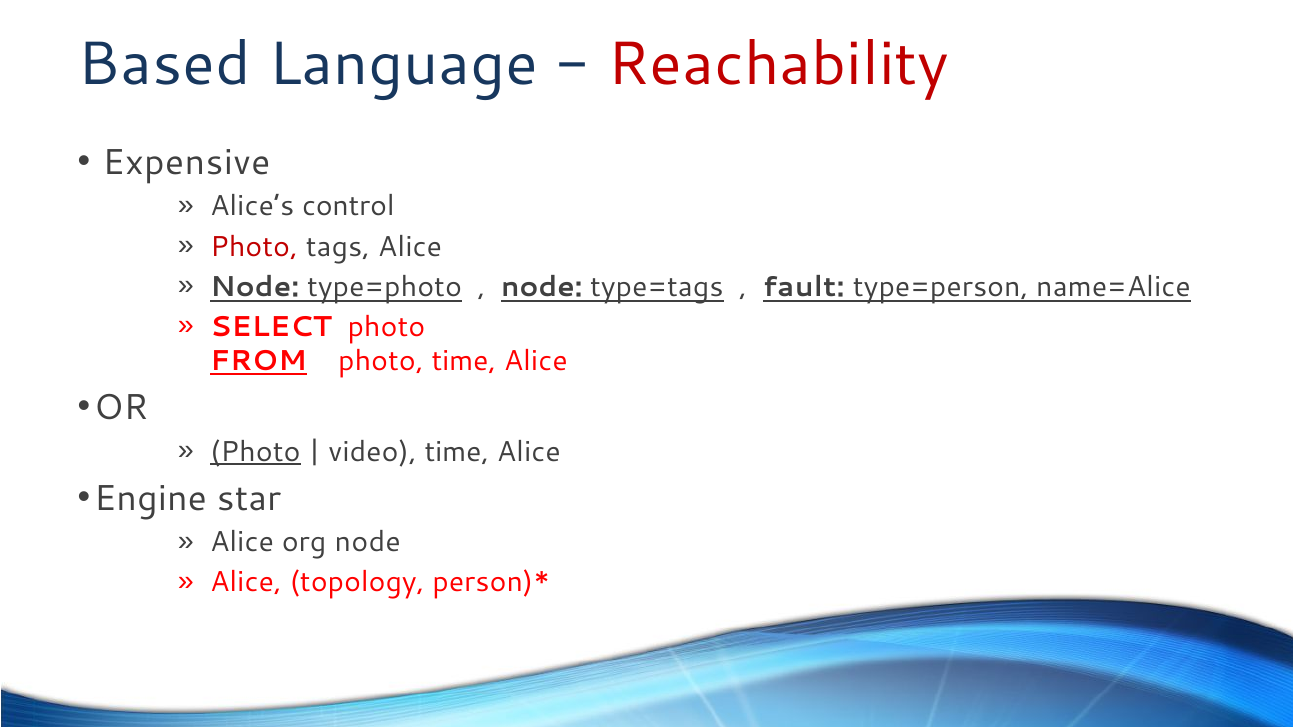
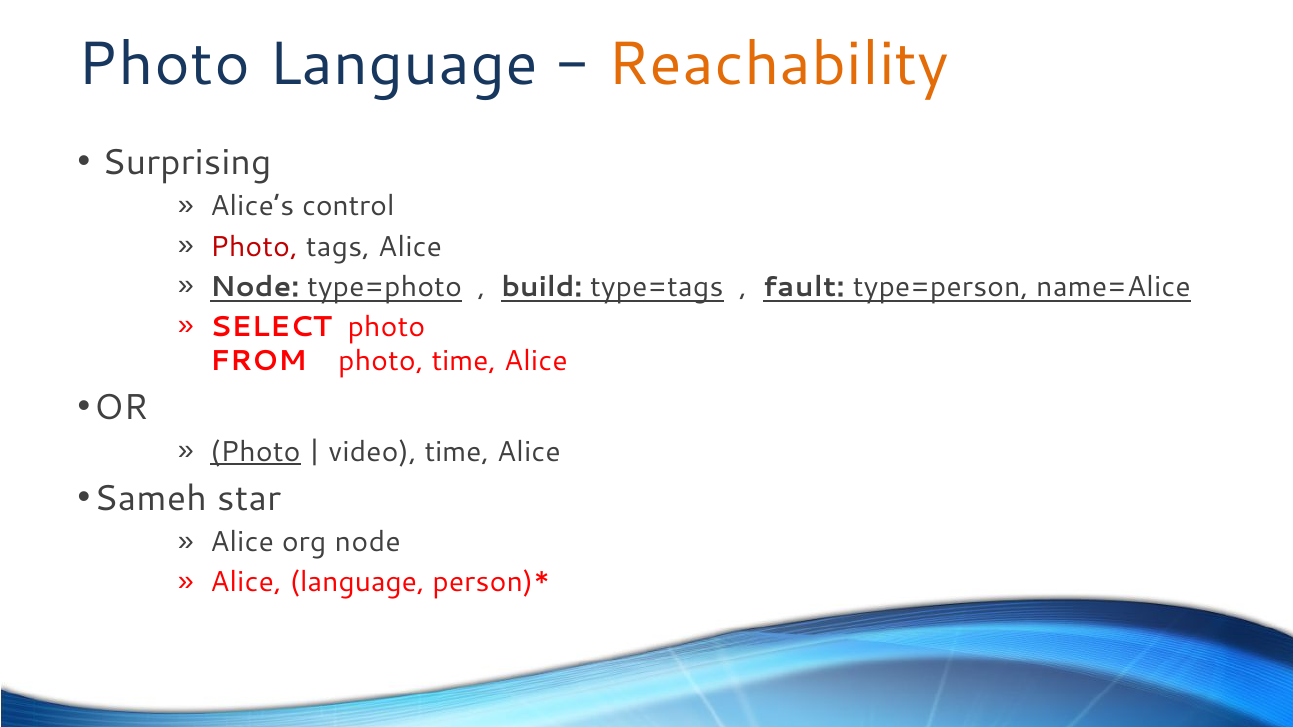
Based: Based -> Photo (164, 65)
Reachability colour: red -> orange (778, 65)
Expensive: Expensive -> Surprising (187, 163)
node: node -> build (542, 287)
FROM underline: present -> none (258, 361)
Engine: Engine -> Sameh (150, 499)
Alice topology: topology -> language (357, 583)
